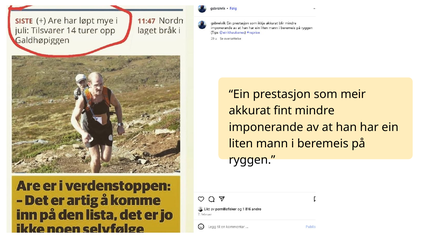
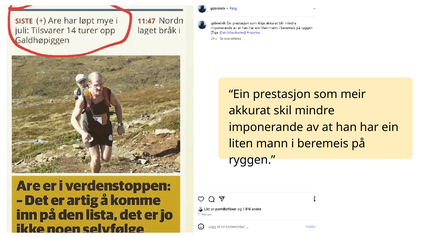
fint: fint -> skil (283, 111)
